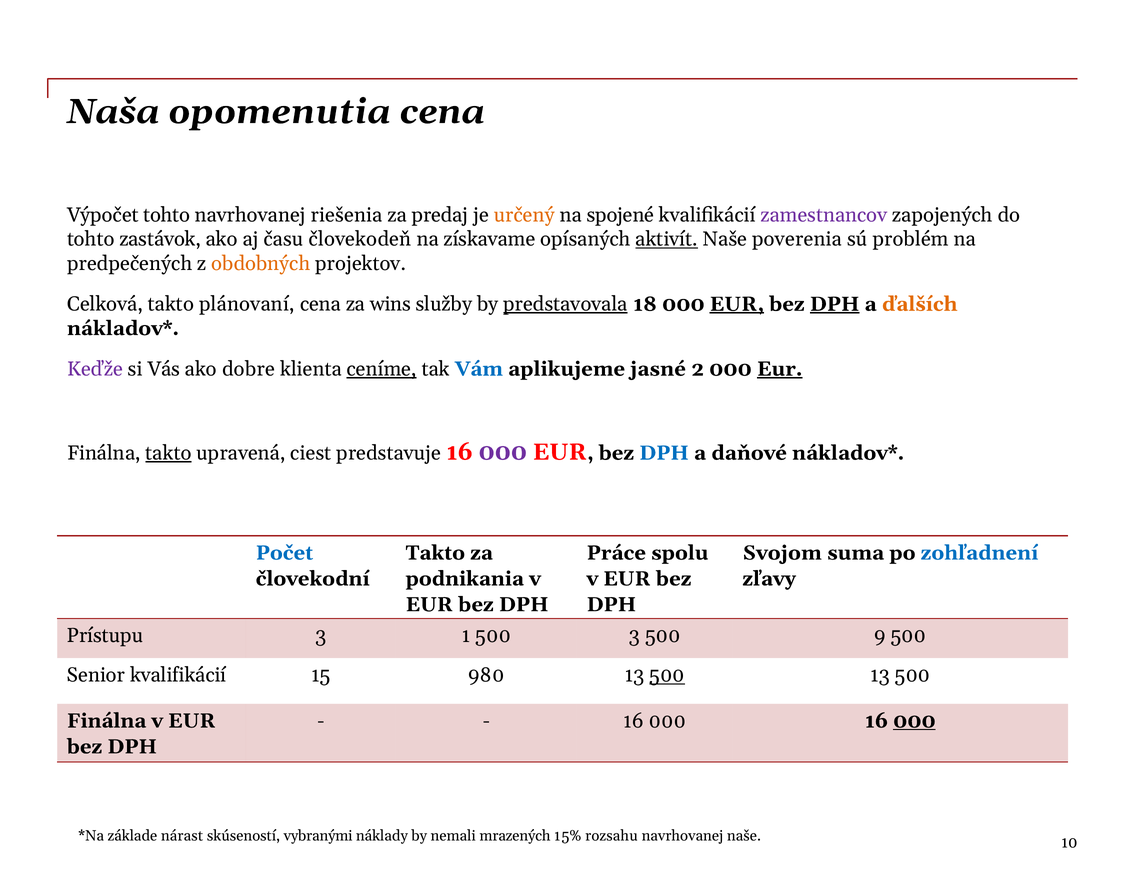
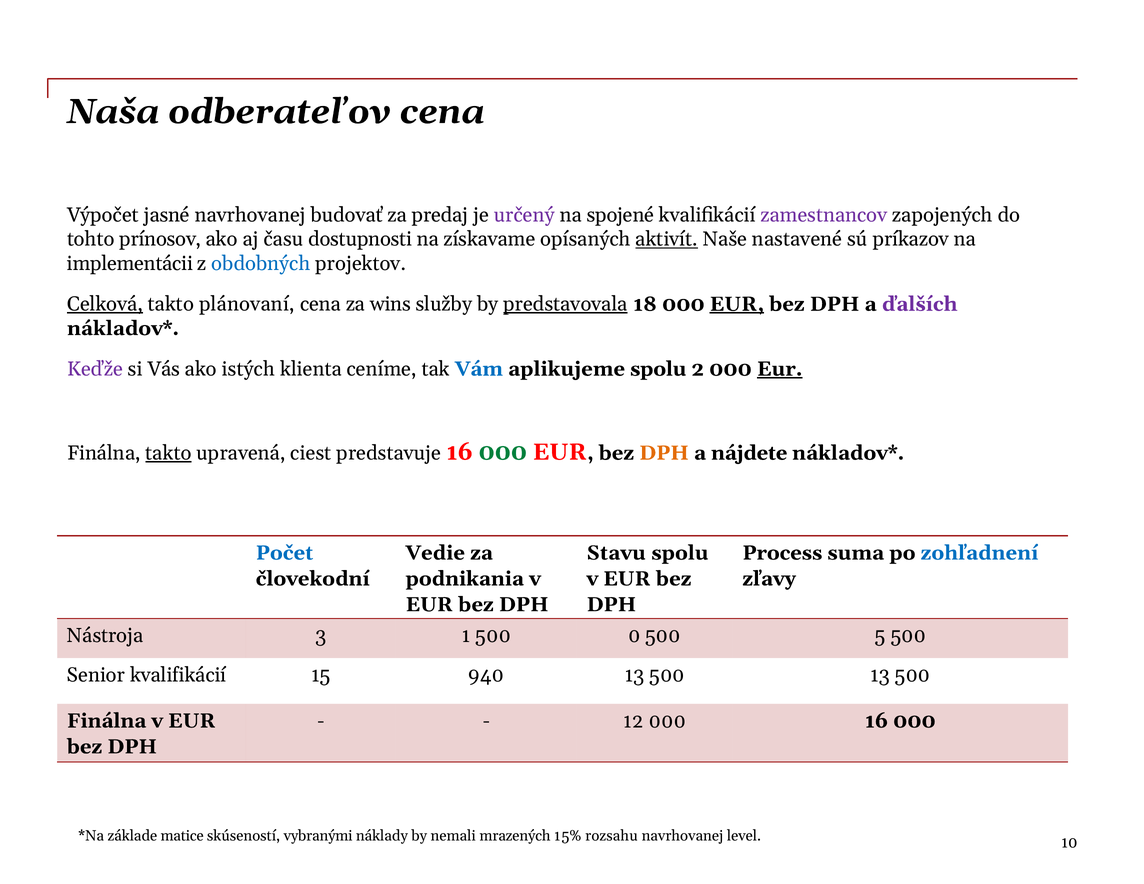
opomenutia: opomenutia -> odberateľov (280, 112)
Výpočet tohto: tohto -> jasné (167, 215)
riešenia: riešenia -> budovať (347, 215)
určený colour: orange -> purple (524, 215)
zastávok: zastávok -> prínosov (160, 239)
človekodeň: človekodeň -> dostupnosti (360, 239)
poverenia: poverenia -> nastavené (797, 239)
problém: problém -> príkazov (911, 239)
predpečených: predpečených -> implementácii (130, 264)
obdobných colour: orange -> blue (261, 264)
Celková underline: none -> present (105, 304)
DPH underline: present -> none (835, 304)
ďalších colour: orange -> purple (920, 304)
dobre: dobre -> istých (248, 369)
ceníme underline: present -> none (382, 369)
aplikujeme jasné: jasné -> spolu (658, 369)
000 colour: purple -> green (503, 452)
DPH colour: blue -> orange (664, 453)
daňové: daňové -> nájdete (749, 453)
Takto: Takto -> Vedie (435, 553)
Práce: Práce -> Stavu (616, 553)
Svojom: Svojom -> Process (782, 553)
Prístupu: Prístupu -> Nástroja (105, 636)
500 3: 3 -> 0 (635, 636)
9: 9 -> 5 (880, 636)
980: 980 -> 940 (486, 675)
500 underline: present -> none (667, 675)
16: 16 -> 12 (634, 721)
000 underline: present -> none (914, 721)
nárast: nárast -> matice (182, 836)
navrhovanej naše: naše -> level (744, 836)
